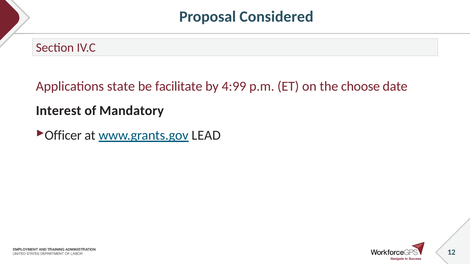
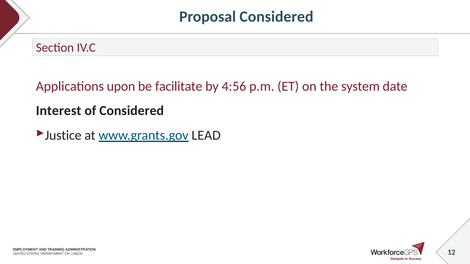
state: state -> upon (121, 86)
4:99: 4:99 -> 4:56 (234, 86)
choose: choose -> system (360, 86)
of Mandatory: Mandatory -> Considered (132, 111)
Officer: Officer -> Justice (63, 136)
